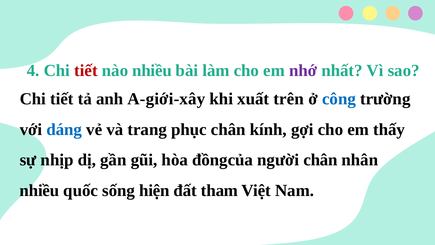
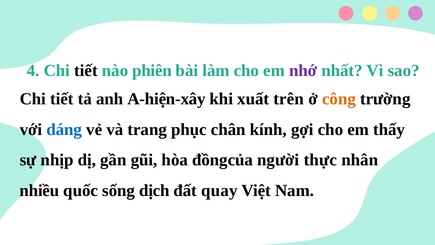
tiết colour: red -> black (86, 70)
nào nhiều: nhiều -> phiên (152, 70)
A-giới-xây: A-giới-xây -> A-hiện-xây (167, 99)
công colour: blue -> orange (339, 99)
người chân: chân -> thực (320, 160)
hiện: hiện -> dịch (154, 190)
tham: tham -> quay (219, 190)
